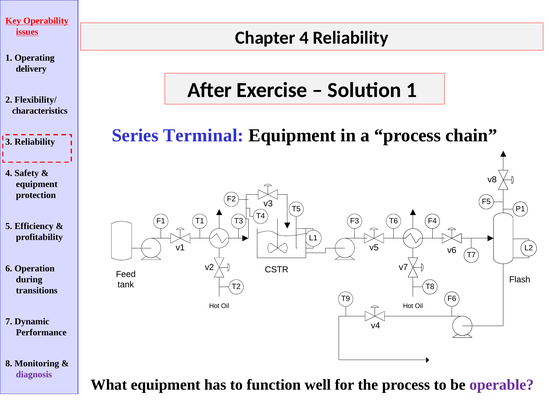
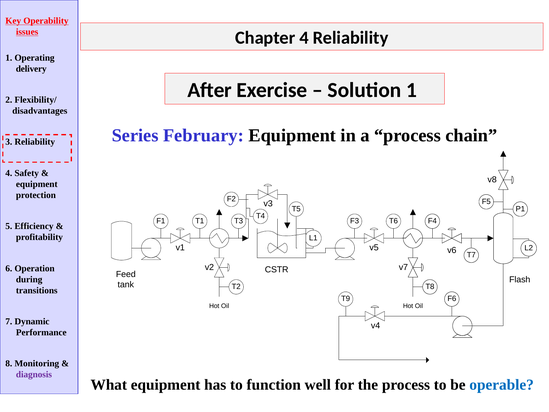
characteristics: characteristics -> disadvantages (40, 111)
Terminal: Terminal -> February (203, 135)
operable colour: purple -> blue (502, 384)
